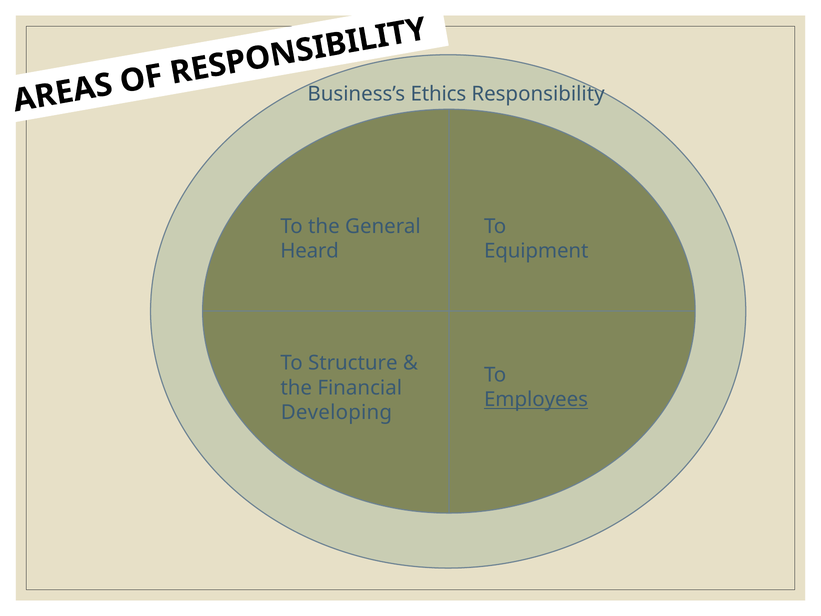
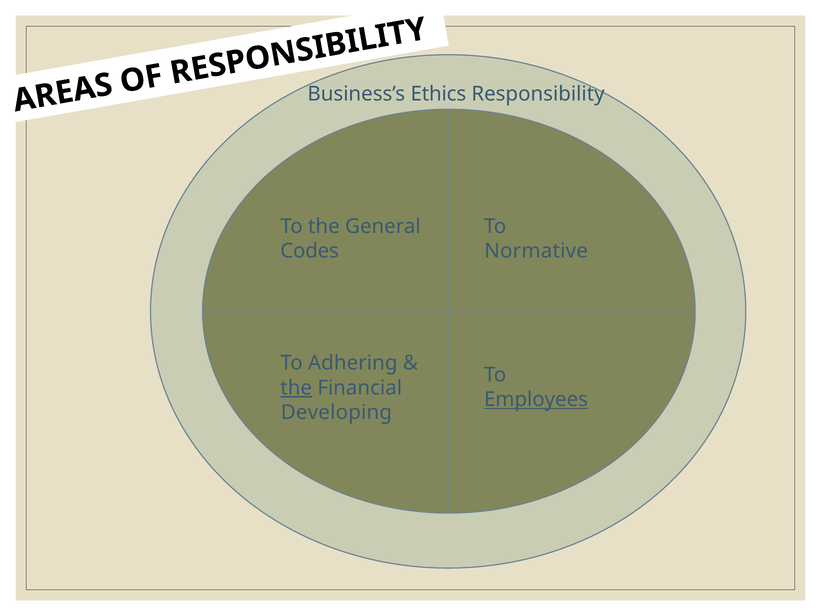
Heard: Heard -> Codes (310, 251)
Equipment: Equipment -> Normative (536, 251)
Structure: Structure -> Adhering (353, 363)
the underline: none -> present (296, 388)
